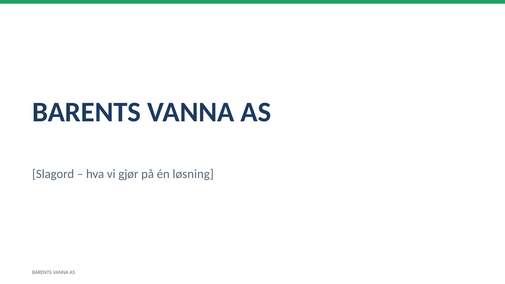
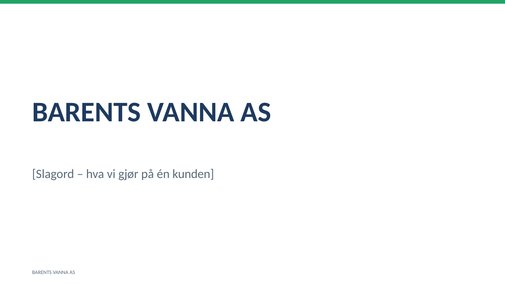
løsning: løsning -> kunden (193, 174)
